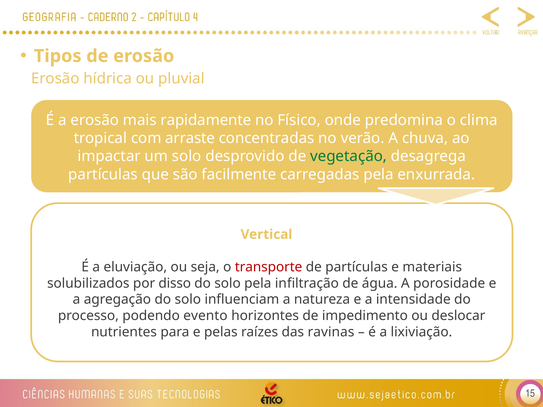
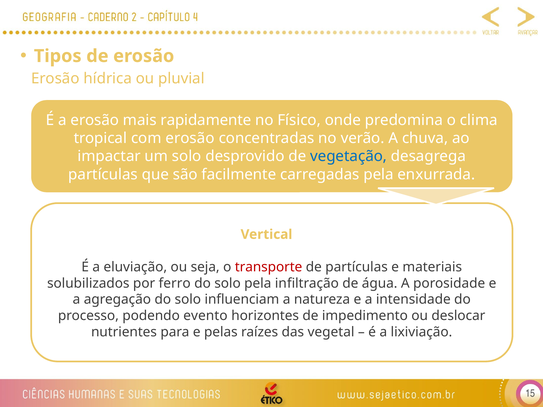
com arraste: arraste -> erosão (190, 138)
vegetação colour: green -> blue (349, 156)
disso: disso -> ferro (175, 283)
ravinas: ravinas -> vegetal (331, 332)
